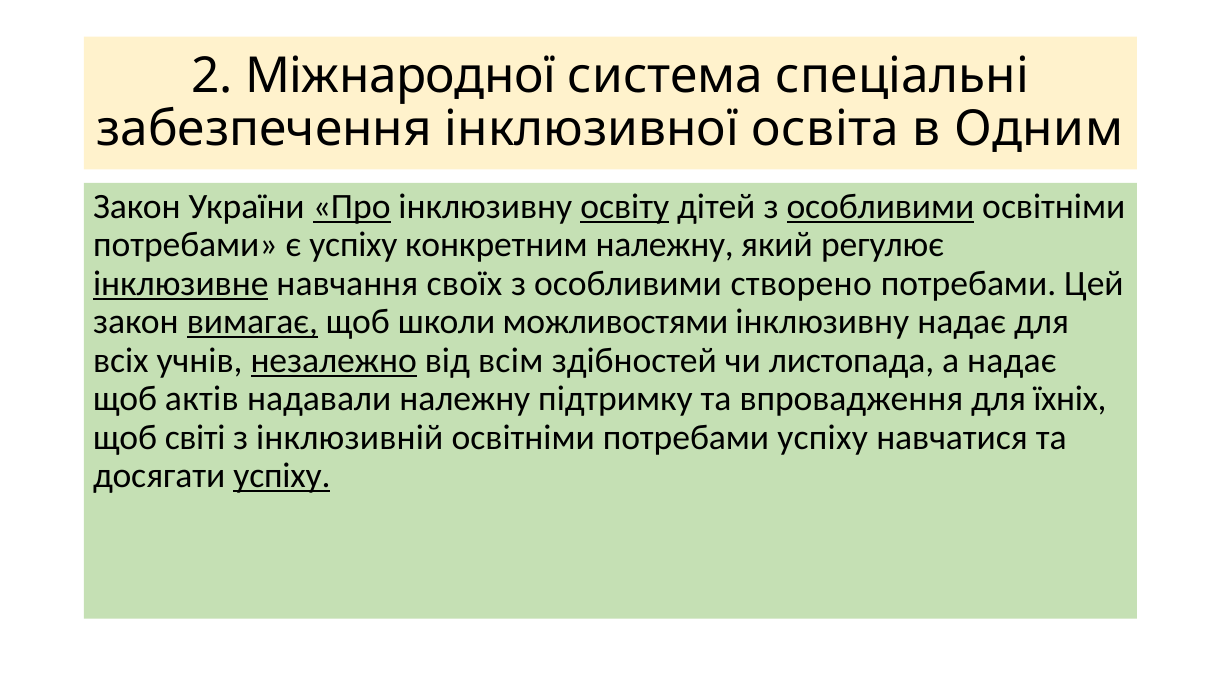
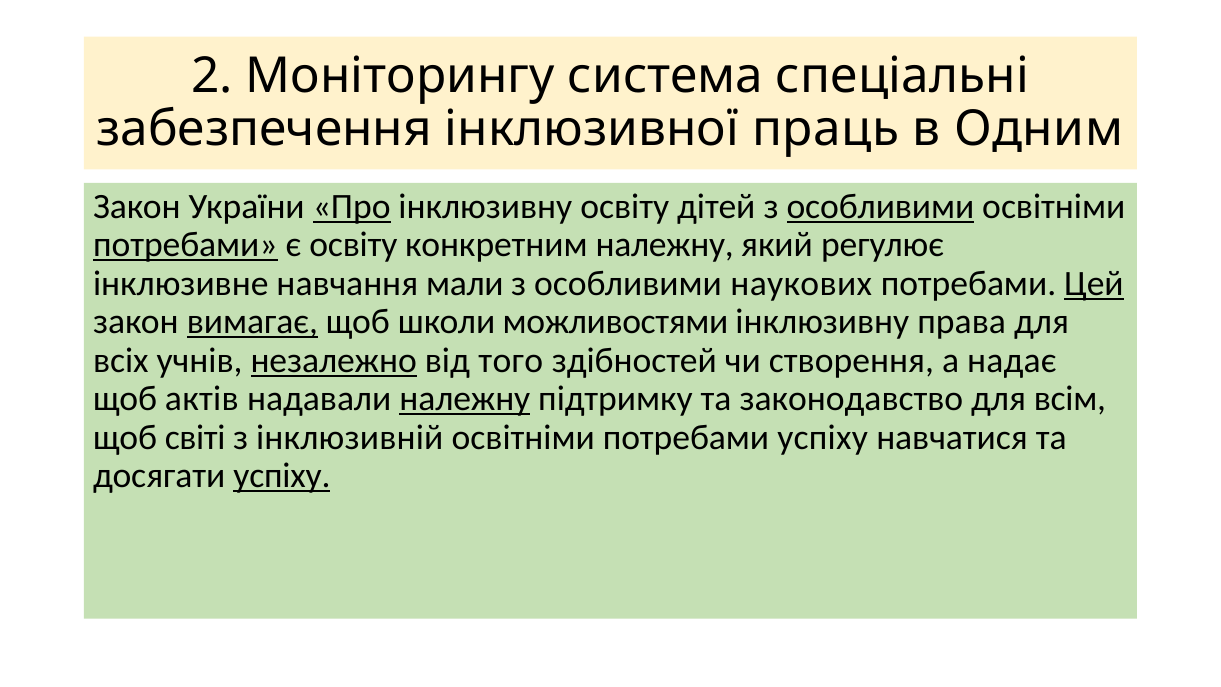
Міжнародної: Міжнародної -> Моніторингу (400, 76)
освіта: освіта -> праць (826, 129)
освіту underline: present -> none (625, 206)
потребами underline: none -> present (185, 245)
є успіху: успіху -> освіту (353, 245)
інклюзивне underline: present -> none (181, 283)
своїх: своїх -> мали (465, 283)
створено: створено -> наукових (801, 283)
Цей underline: none -> present (1094, 283)
інклюзивну надає: надає -> права (962, 322)
всім: всім -> того (511, 360)
листопада: листопада -> створення (851, 360)
належну underline: none -> present (465, 399)
впровадження: впровадження -> законодавство (851, 399)
їхніх: їхніх -> всім (1070, 399)
